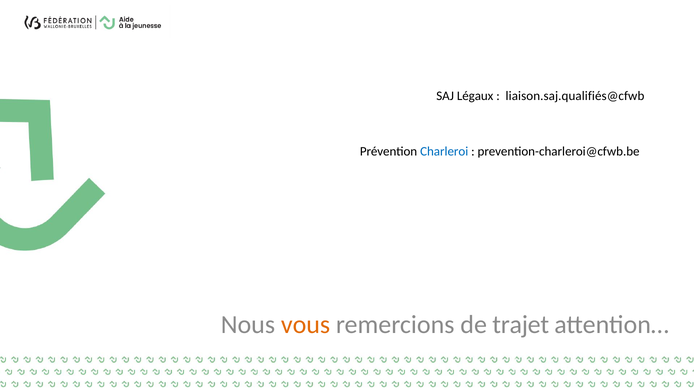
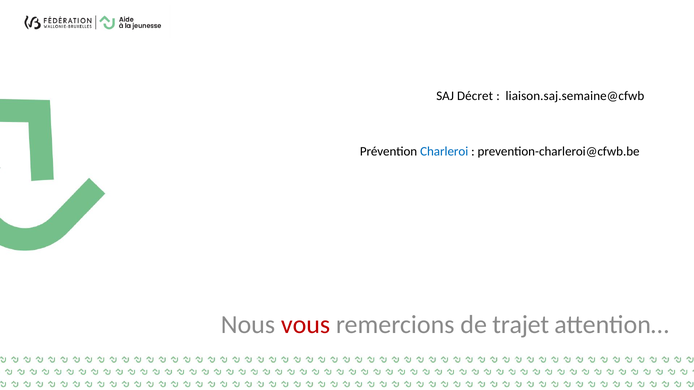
Légaux: Légaux -> Décret (475, 96)
liaison.saj.qualifiés@cfwb: liaison.saj.qualifiés@cfwb -> liaison.saj.semaine@cfwb (575, 96)
vous colour: orange -> red (306, 325)
